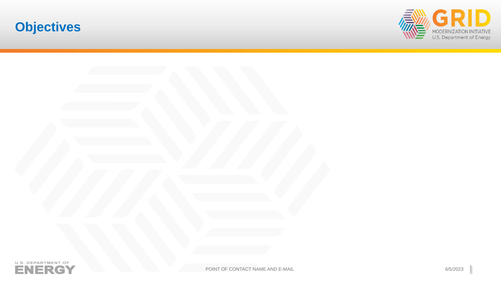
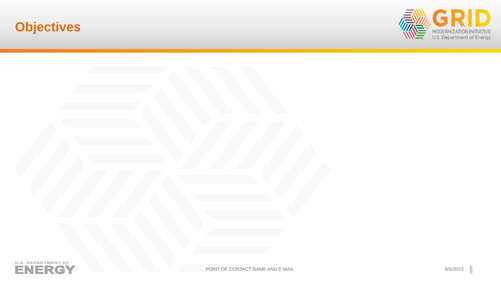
Objectives colour: blue -> orange (48, 27)
